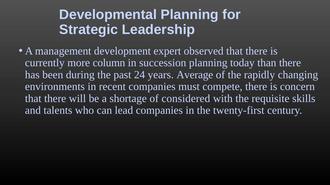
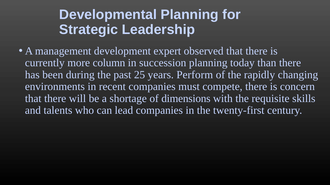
24: 24 -> 25 (140, 75)
Average: Average -> Perform (195, 75)
considered: considered -> dimensions (186, 99)
